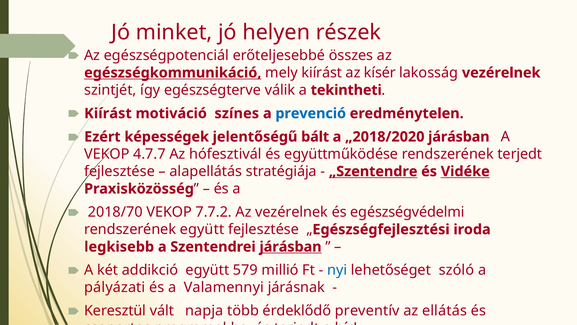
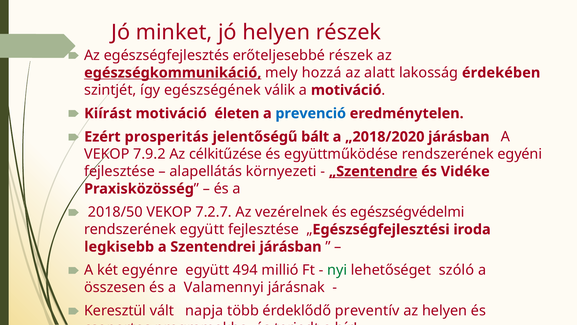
egészségpotenciál: egészségpotenciál -> egészségfejlesztés (166, 55)
erőteljesebbé összes: összes -> részek (351, 55)
mely kiírást: kiírást -> hozzá (322, 73)
kísér: kísér -> alatt (380, 73)
lakosság vezérelnek: vezérelnek -> érdekében (501, 73)
egészségterve: egészségterve -> egészségének (212, 90)
a tekintheti: tekintheti -> motiváció (346, 90)
színes: színes -> életen (237, 113)
képességek: képességek -> prosperitás (167, 137)
4.7.7: 4.7.7 -> 7.9.2 (149, 154)
hófesztivál: hófesztivál -> célkitűzése (225, 154)
rendszerének terjedt: terjedt -> egyéni (520, 154)
stratégiája: stratégiája -> környezeti (281, 171)
Vidéke underline: present -> none (465, 171)
2018/70: 2018/70 -> 2018/50 (115, 212)
7.7.2: 7.7.2 -> 7.2.7 (214, 212)
járásban underline: present -> none (291, 246)
addikció: addikció -> egyénre (150, 270)
579: 579 -> 494 (245, 270)
nyi colour: blue -> green (337, 270)
pályázati: pályázati -> összesen (115, 287)
az ellátás: ellátás -> helyen (445, 310)
